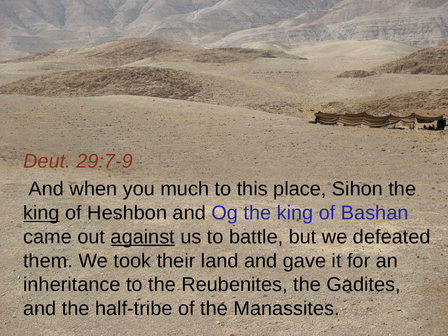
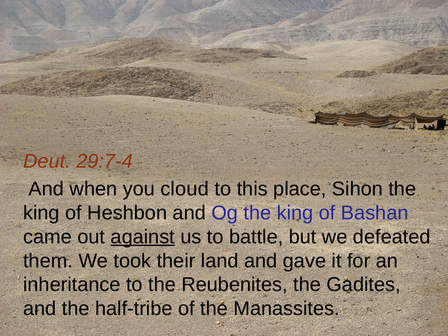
29:7-9: 29:7-9 -> 29:7-4 (104, 161)
much: much -> cloud (185, 189)
king underline: present -> none (41, 213)
